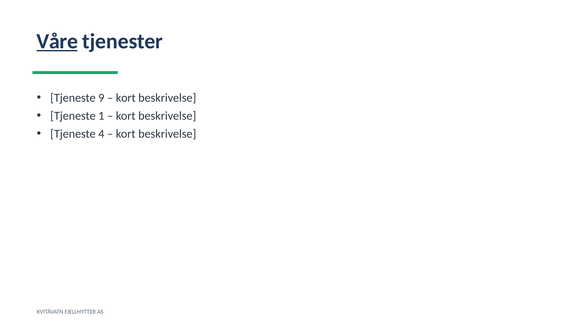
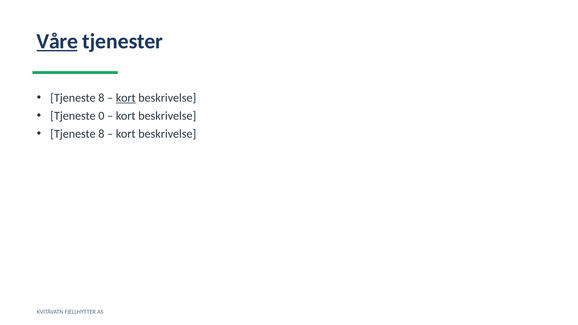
9: 9 -> 8 (101, 98)
kort underline: none -> present (126, 98)
1: 1 -> 0 (101, 116)
4: 4 -> 8 (101, 134)
